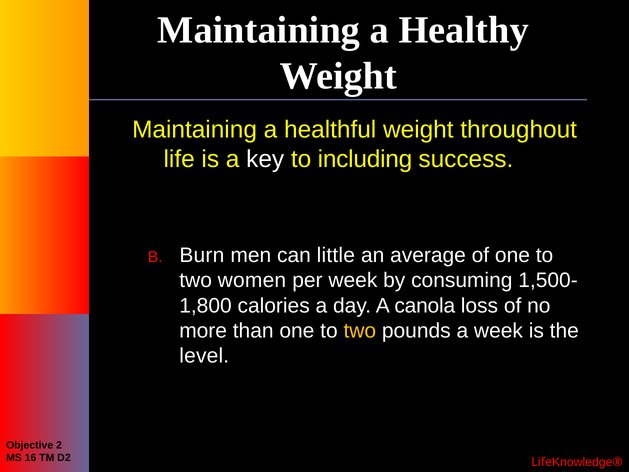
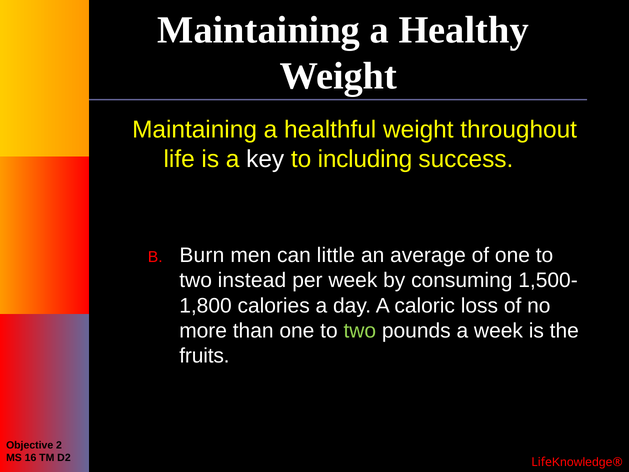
women: women -> instead (252, 280)
canola: canola -> caloric (425, 305)
two colour: yellow -> light green (360, 331)
level: level -> fruits (204, 356)
